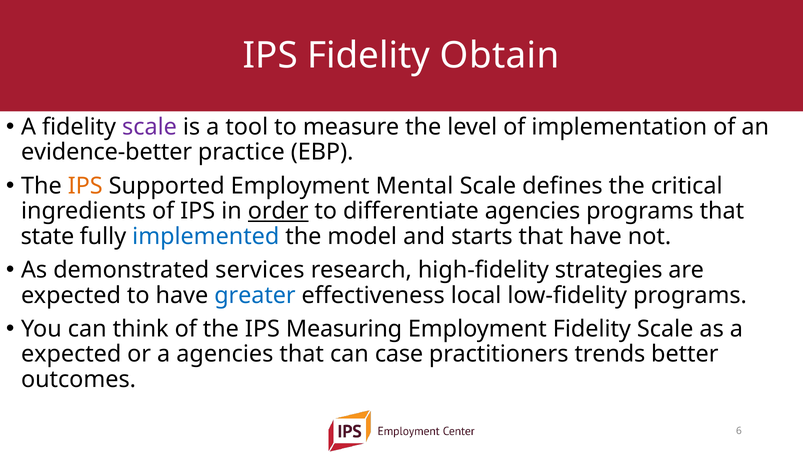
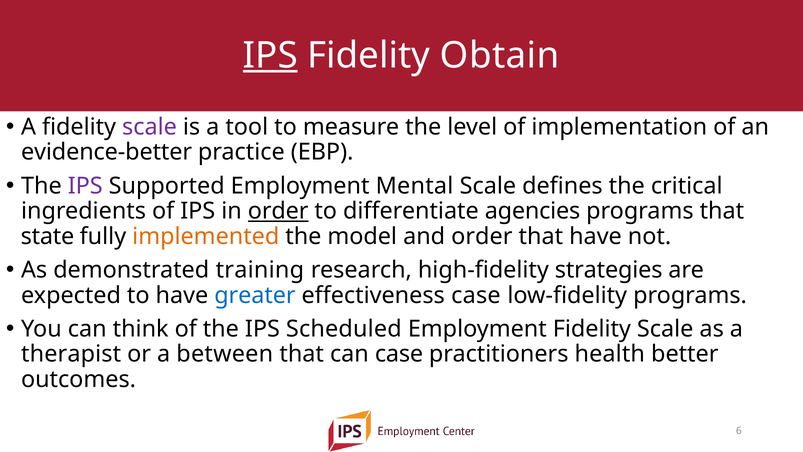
IPS underline: none -> present (270, 55)
IPS colour: orange -> purple (85, 186)
implemented colour: blue -> orange (206, 236)
and starts: starts -> order (482, 236)
services: services -> training (260, 270)
effectiveness local: local -> case (476, 295)
Measuring: Measuring -> Scheduled (344, 329)
expected: expected -> therapist (71, 354)
a agencies: agencies -> between (225, 354)
trends: trends -> health (610, 354)
